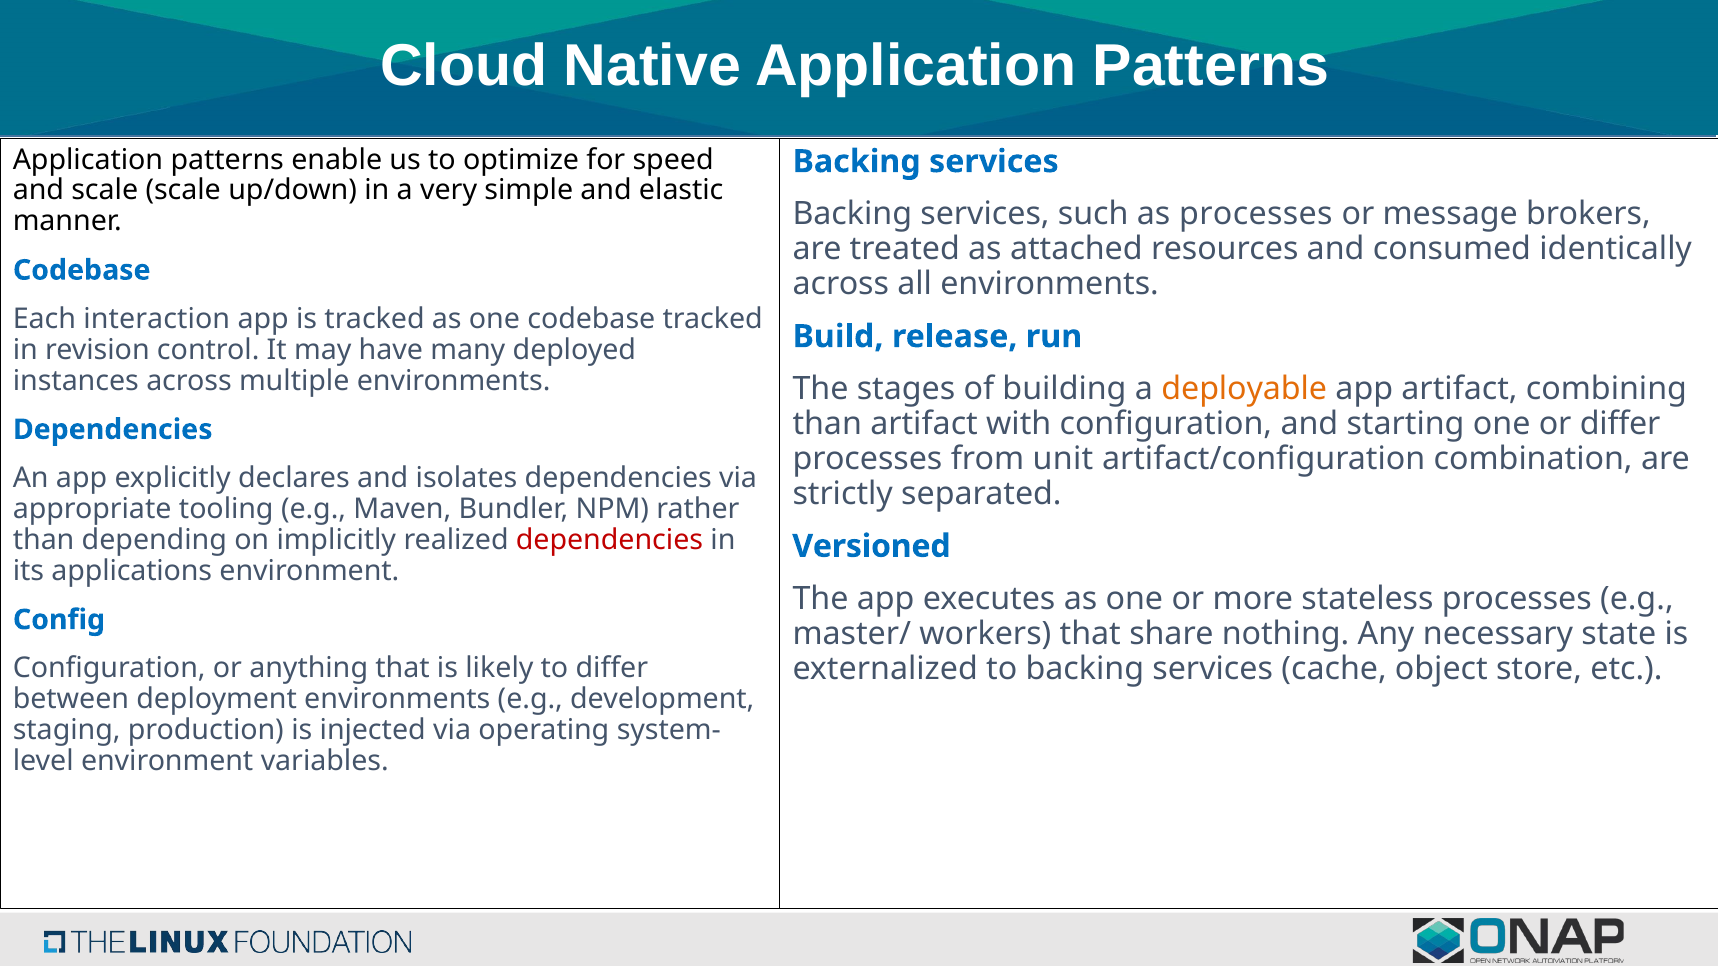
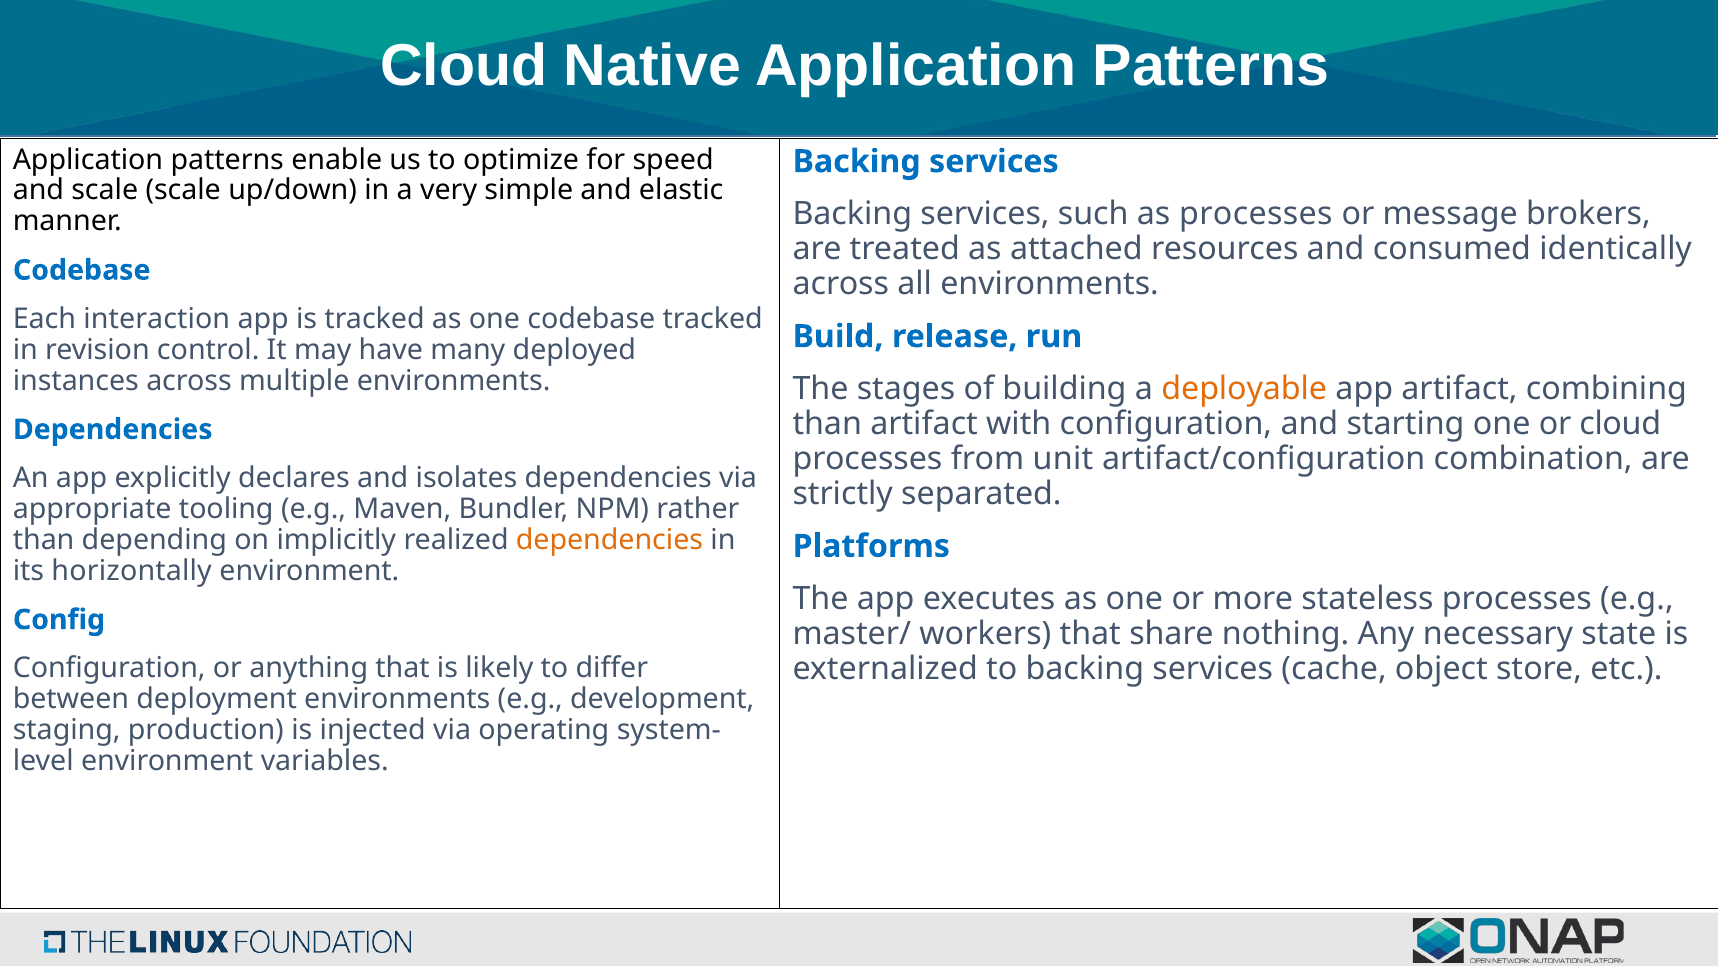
or differ: differ -> cloud (1620, 424)
dependencies colour: red -> orange (609, 540)
Versioned: Versioned -> Platforms (871, 546)
applications: applications -> horizontally (132, 571)
